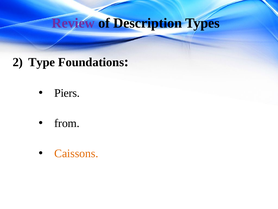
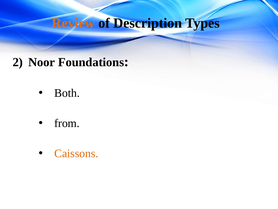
Review colour: purple -> orange (73, 23)
Type: Type -> Noor (42, 62)
Piers: Piers -> Both (67, 93)
